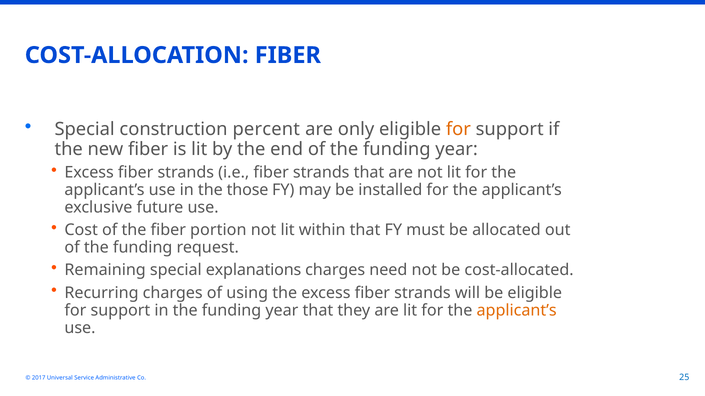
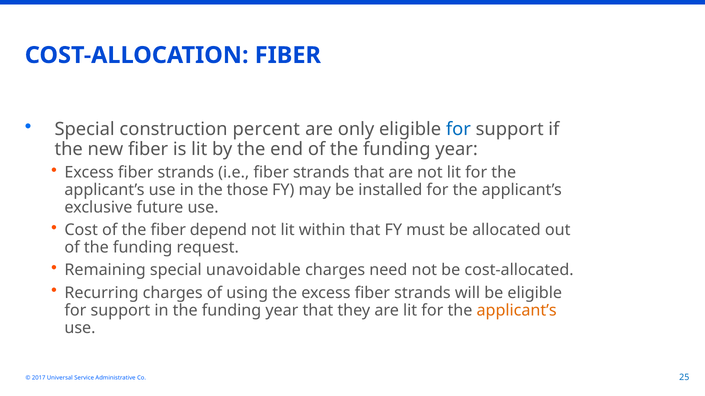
for colour: orange -> blue (458, 129)
portion: portion -> depend (218, 230)
explanations: explanations -> unavoidable (253, 271)
